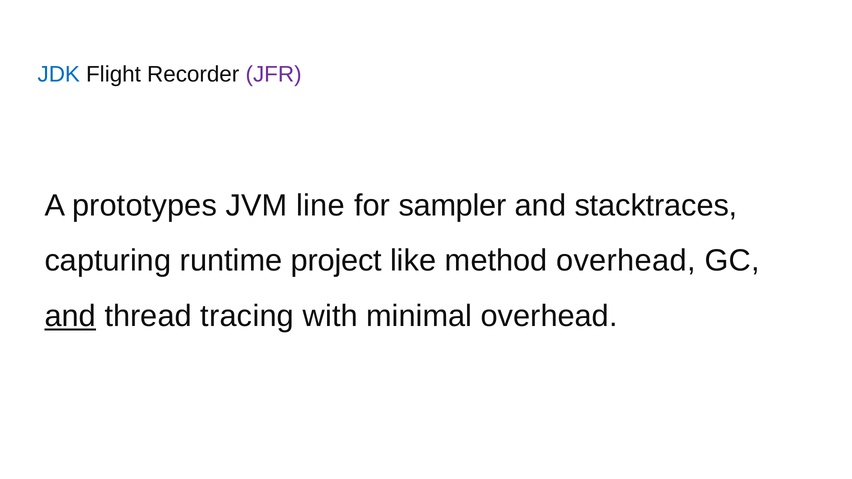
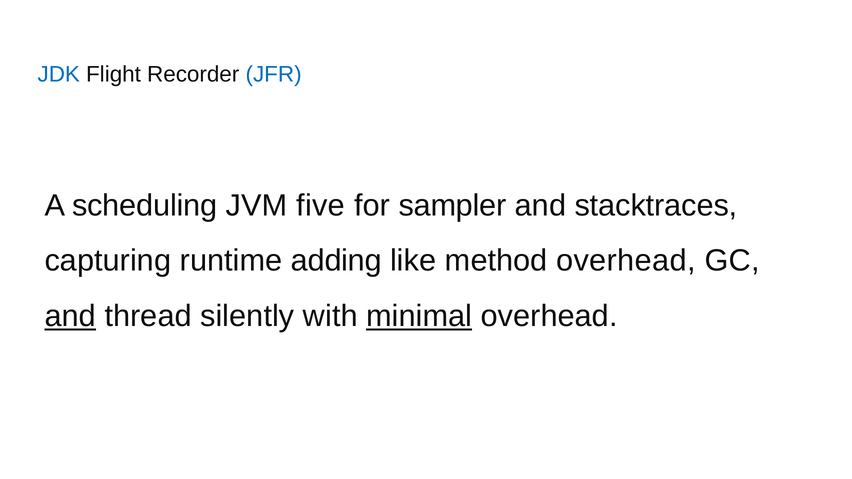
JFR colour: purple -> blue (274, 74)
prototypes: prototypes -> scheduling (145, 206)
line: line -> five (321, 206)
project: project -> adding (336, 261)
tracing: tracing -> silently (247, 316)
minimal underline: none -> present (419, 316)
